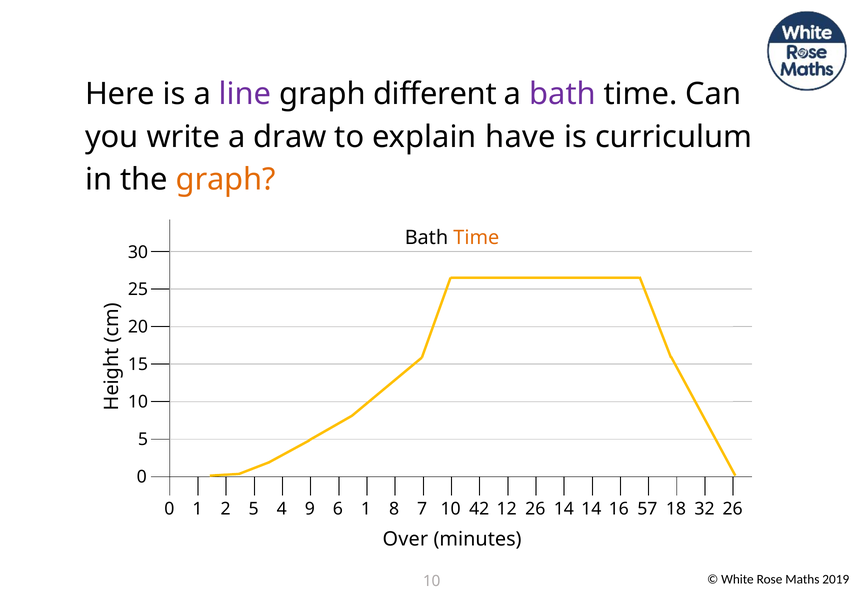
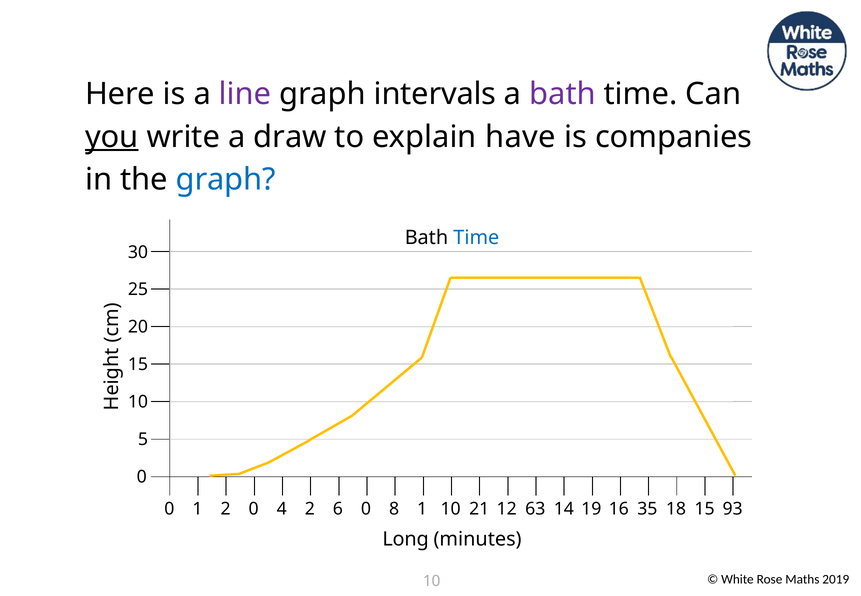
different: different -> intervals (435, 94)
you underline: none -> present (112, 137)
curriculum: curriculum -> companies (674, 137)
graph colour: orange -> blue (226, 180)
Time colour: orange -> blue (476, 238)
0 5: 5 -> 0 (254, 509)
2 9: 9 -> 2 (310, 509)
4 1: 1 -> 0 (366, 509)
6 7: 7 -> 1 (422, 509)
42: 42 -> 21 (479, 509)
10 26: 26 -> 63 (535, 509)
12 14: 14 -> 19 (591, 509)
57: 57 -> 35 (647, 509)
16 32: 32 -> 15 (705, 509)
18 26: 26 -> 93 (733, 509)
Over: Over -> Long (406, 539)
